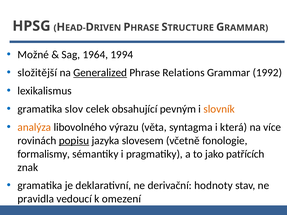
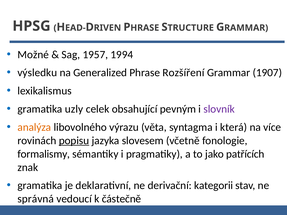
1964: 1964 -> 1957 (95, 55)
složitější: složitější -> výsledku (37, 73)
Generalized underline: present -> none (100, 73)
Relations: Relations -> Rozšíření (183, 73)
1992: 1992 -> 1907 (267, 73)
slov: slov -> uzly (74, 109)
slovník colour: orange -> purple (219, 109)
hodnoty: hodnoty -> kategorii (214, 186)
pravidla: pravidla -> správná (36, 199)
omezení: omezení -> částečně (122, 199)
